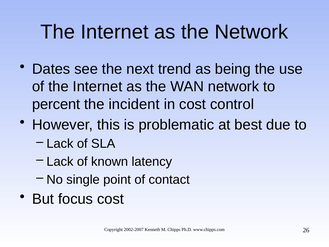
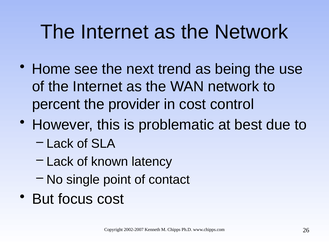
Dates: Dates -> Home (51, 69)
incident: incident -> provider (134, 104)
